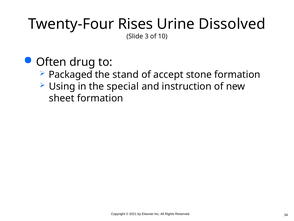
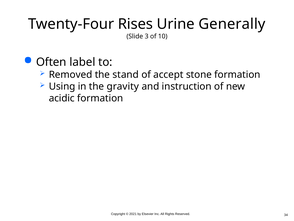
Dissolved: Dissolved -> Generally (232, 24)
drug: drug -> label (82, 62)
Packaged: Packaged -> Removed (71, 75)
special: special -> gravity (123, 86)
sheet: sheet -> acidic (62, 98)
